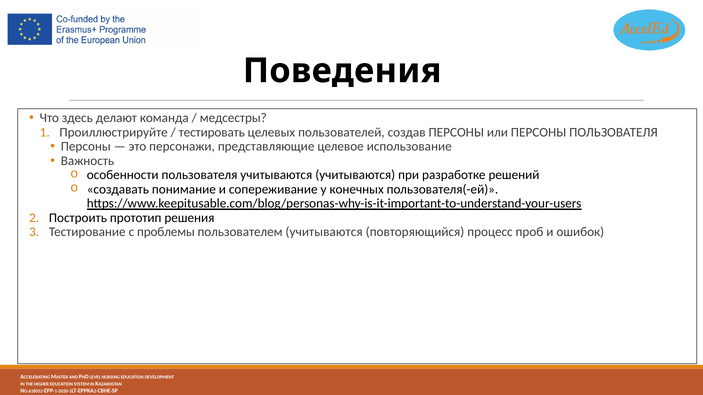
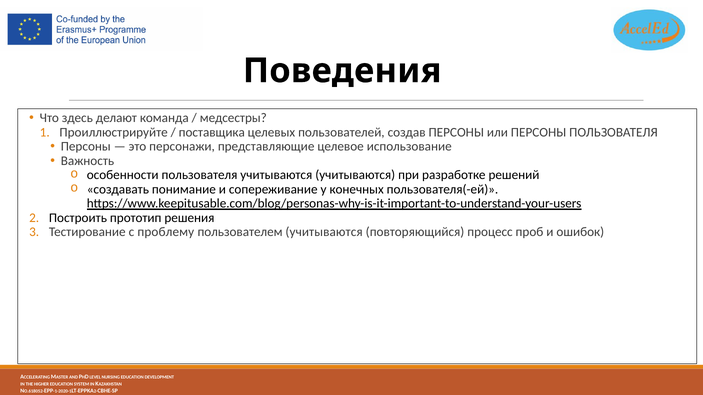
тестировать: тестировать -> поставщика (212, 132)
проблемы: проблемы -> проблему (166, 232)
